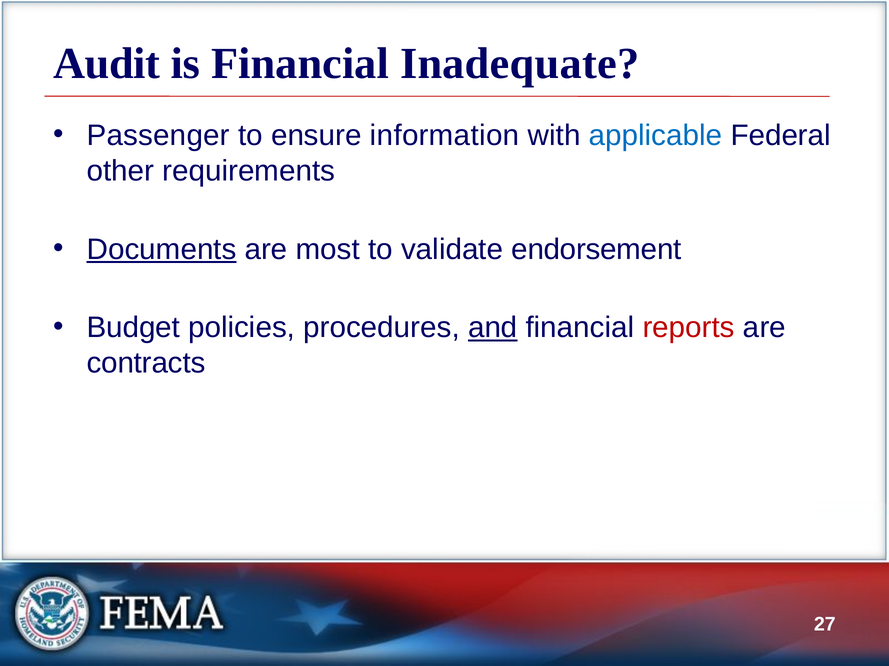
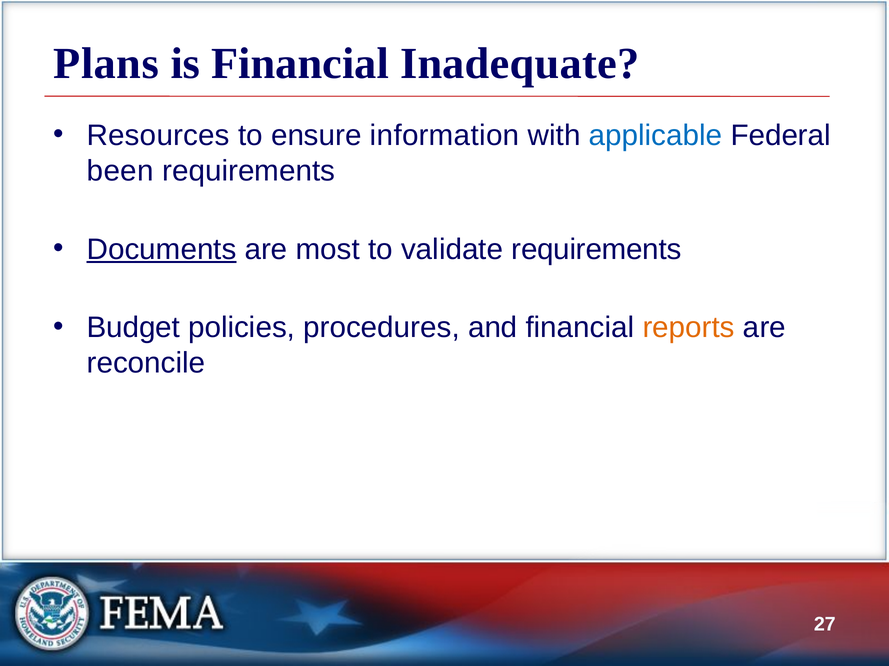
Audit: Audit -> Plans (106, 64)
Passenger: Passenger -> Resources (158, 135)
other: other -> been (120, 171)
validate endorsement: endorsement -> requirements (596, 250)
and underline: present -> none (493, 328)
reports colour: red -> orange (689, 328)
contracts: contracts -> reconcile (146, 364)
